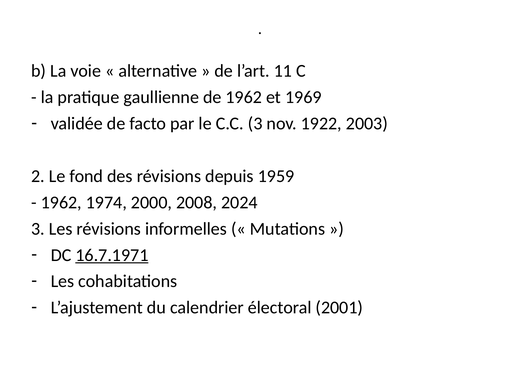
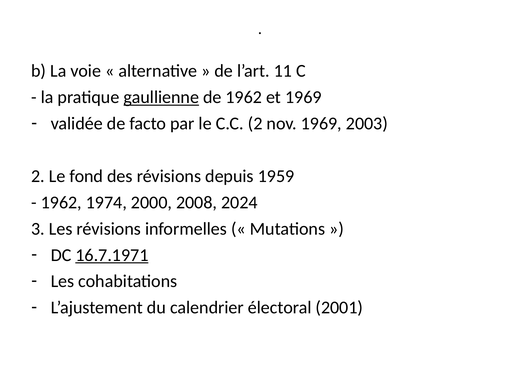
gaullienne underline: none -> present (161, 97)
C.C 3: 3 -> 2 (255, 124)
nov 1922: 1922 -> 1969 (321, 124)
